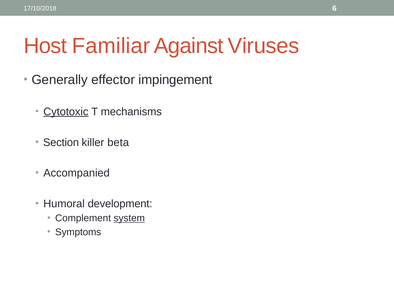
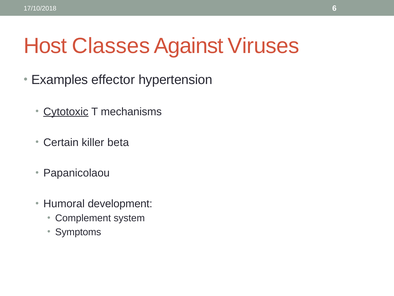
Familiar: Familiar -> Classes (111, 46)
Generally: Generally -> Examples (60, 80)
impingement: impingement -> hypertension (175, 80)
Section: Section -> Certain (61, 142)
Accompanied: Accompanied -> Papanicolaou (77, 173)
system underline: present -> none (129, 218)
